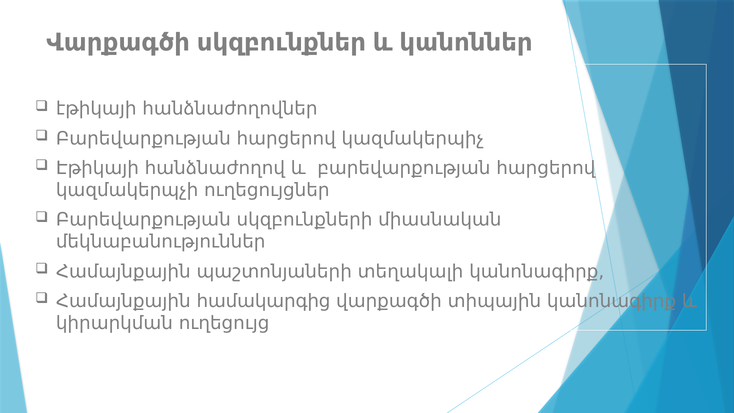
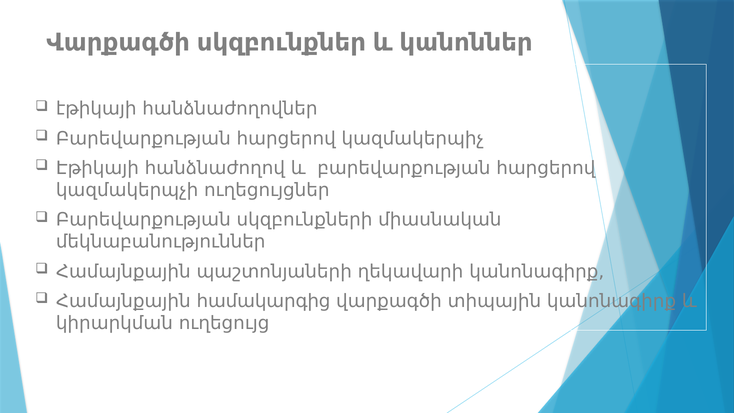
տեղակալի: տեղակալի -> ղեկավարի (411, 272)
